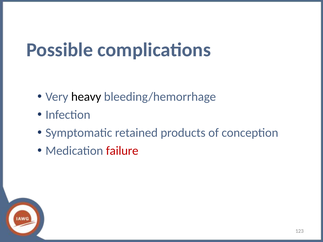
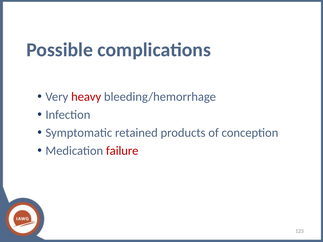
heavy colour: black -> red (86, 97)
